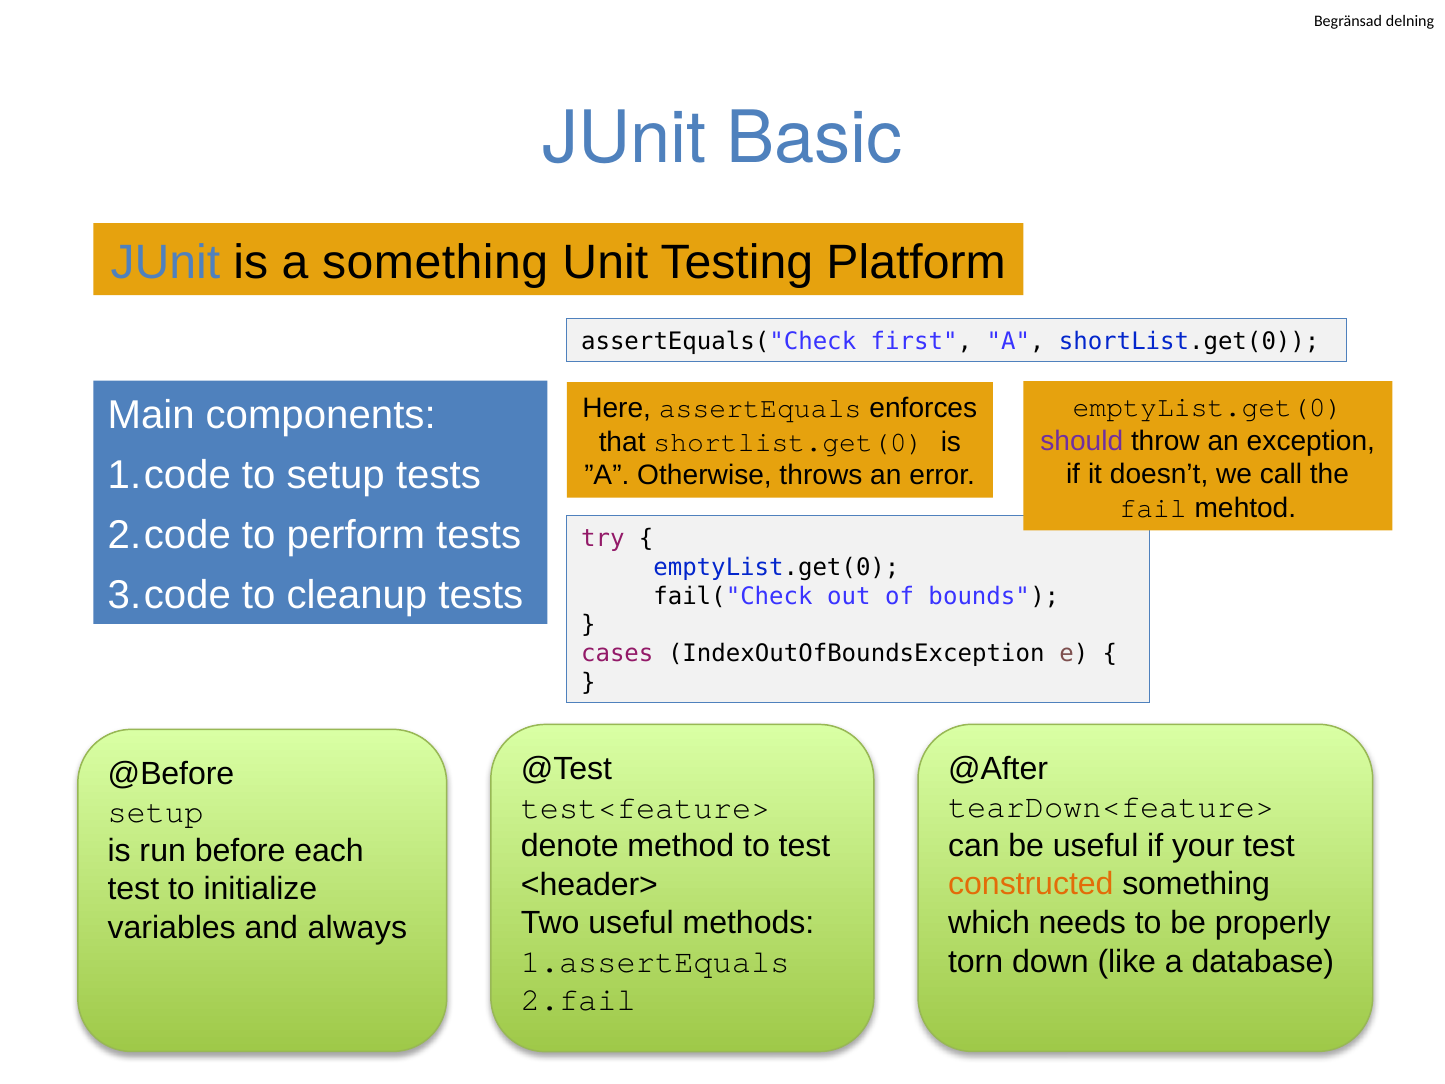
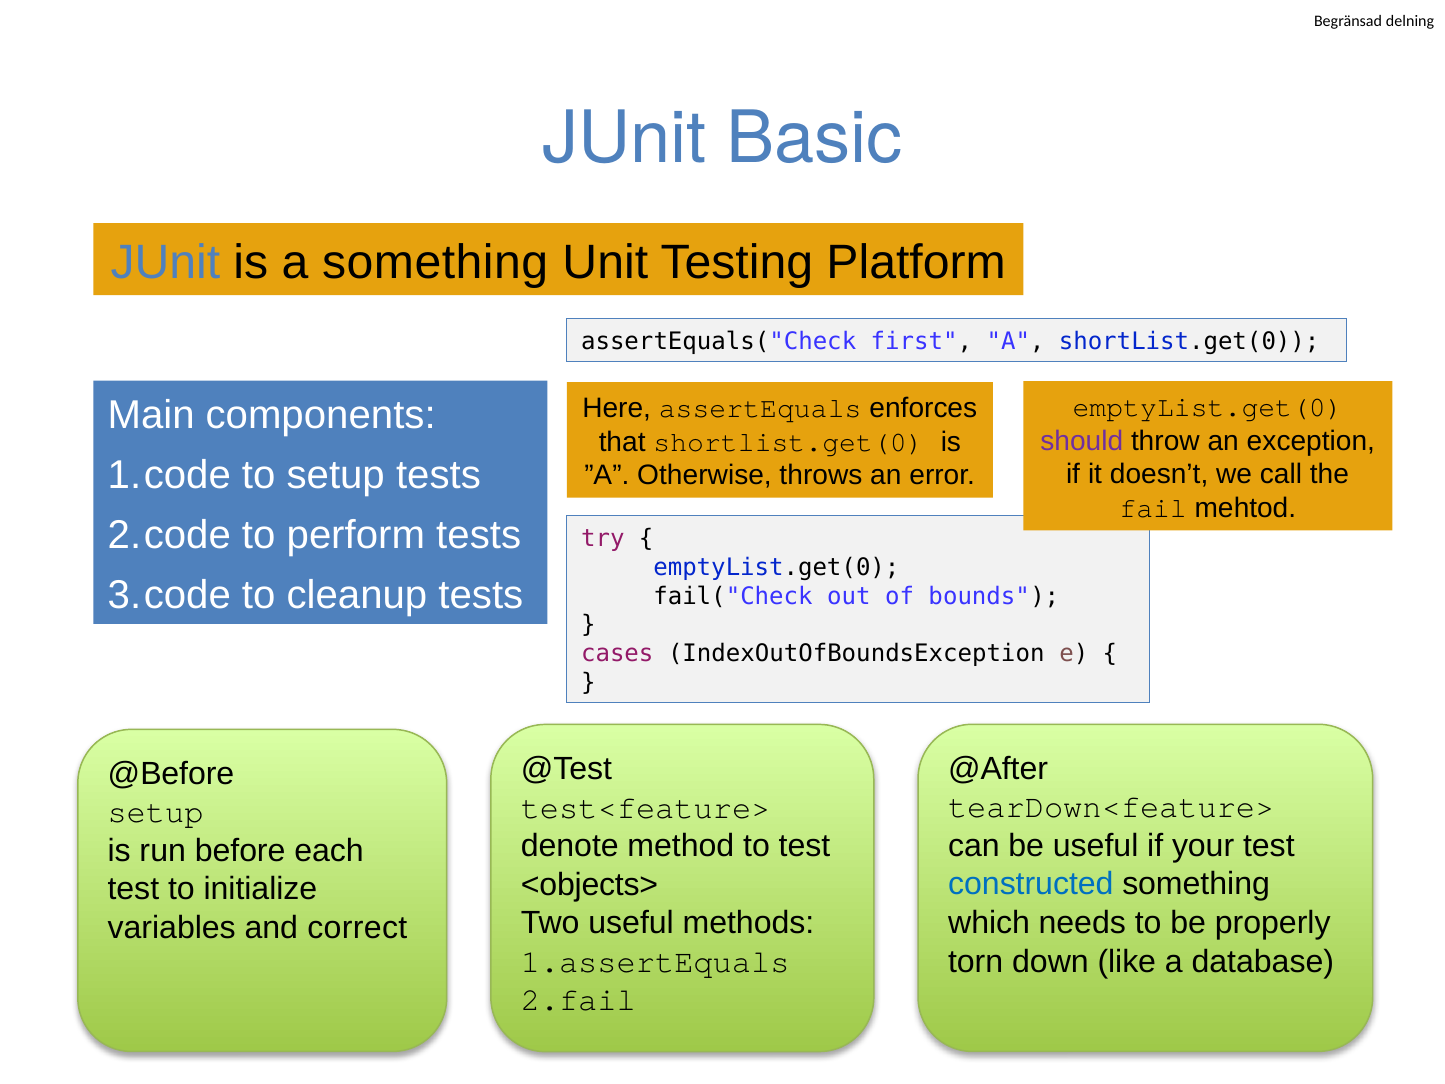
constructed colour: orange -> blue (1031, 884)
<header>: <header> -> <objects> (590, 884)
always: always -> correct (357, 928)
